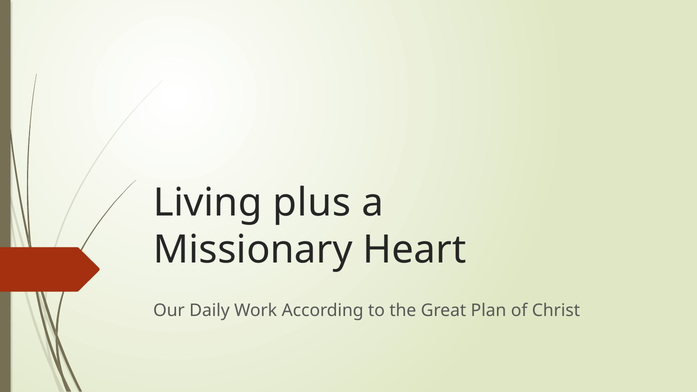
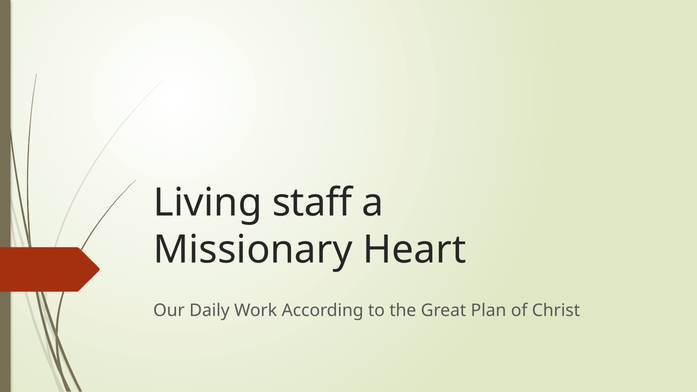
plus: plus -> staff (312, 203)
